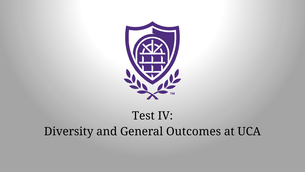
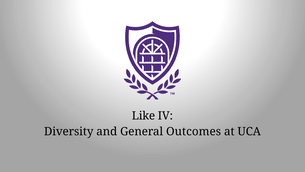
Test: Test -> Like (143, 116)
